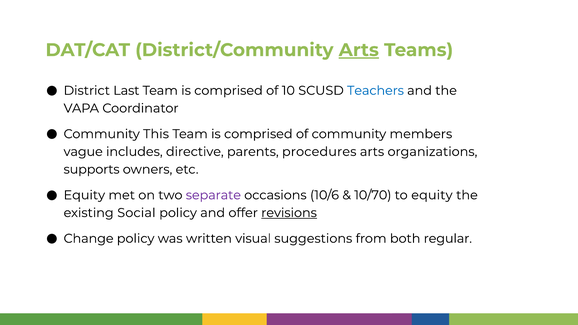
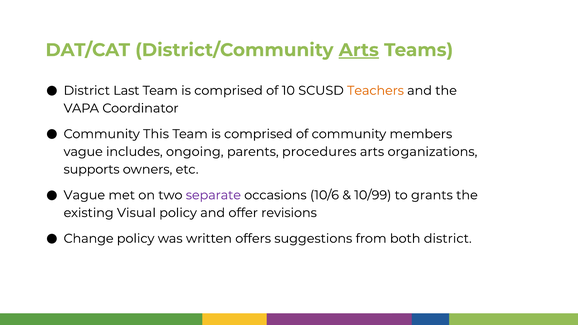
Teachers colour: blue -> orange (376, 91)
directive: directive -> ongoing (195, 152)
Equity: Equity -> Vague (84, 195)
10/70: 10/70 -> 10/99 (373, 195)
to equity: equity -> grants (432, 195)
Social: Social -> Visual (136, 213)
revisions underline: present -> none (289, 213)
visual: visual -> offers (253, 239)
both regular: regular -> district (448, 239)
